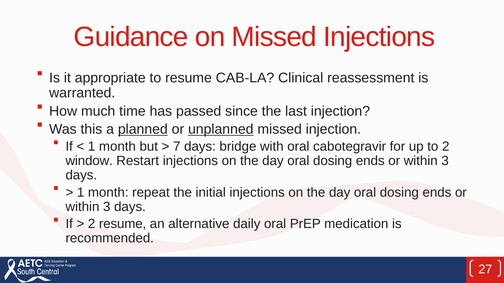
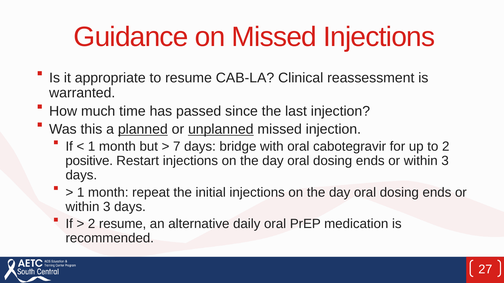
window: window -> positive (89, 161)
